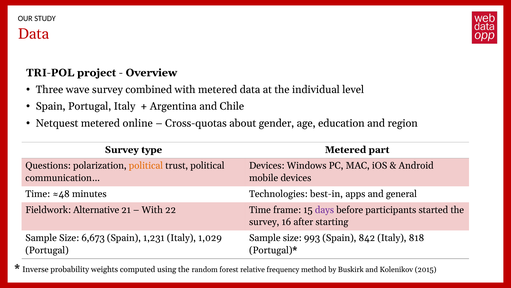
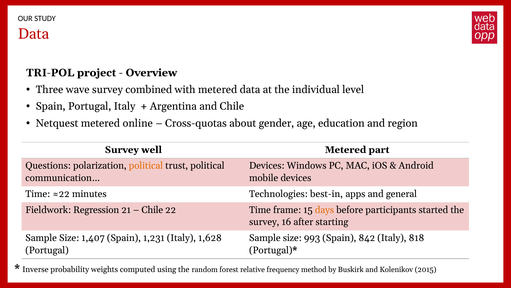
type: type -> well (152, 149)
≈48: ≈48 -> ≈22 (61, 194)
Alternative: Alternative -> Regression (96, 210)
With: With -> Chile (152, 210)
days colour: purple -> orange (324, 210)
6,673: 6,673 -> 1,407 (93, 238)
1,029: 1,029 -> 1,628 (210, 238)
